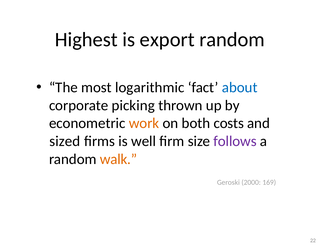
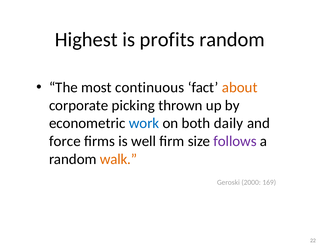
export: export -> profits (167, 40)
logarithmic: logarithmic -> continuous (150, 87)
about colour: blue -> orange (240, 87)
work colour: orange -> blue (144, 123)
costs: costs -> daily (229, 123)
sized: sized -> force (65, 141)
